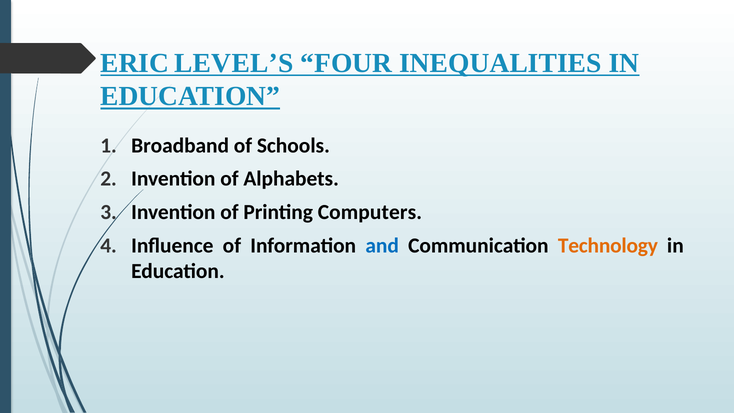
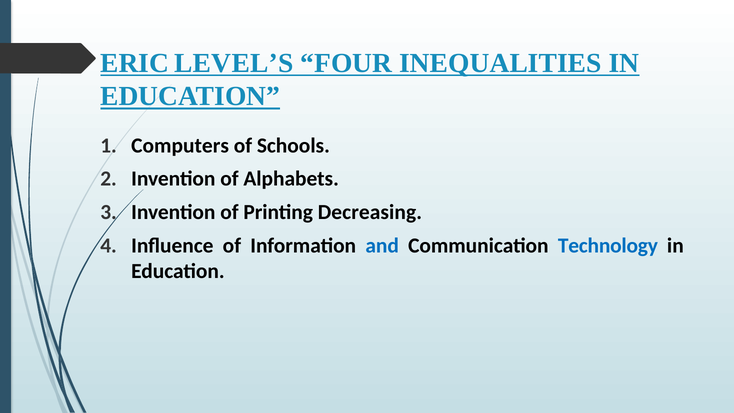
Broadband: Broadband -> Computers (180, 146)
Computers: Computers -> Decreasing (370, 212)
Technology colour: orange -> blue (608, 245)
